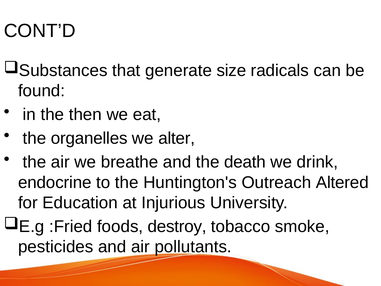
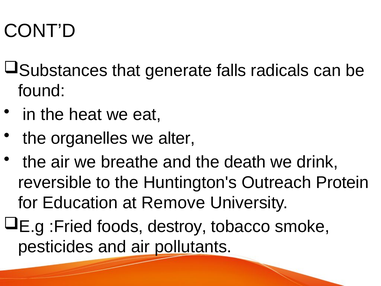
size: size -> falls (231, 70)
then: then -> heat (85, 114)
endocrine: endocrine -> reversible (55, 182)
Altered: Altered -> Protein (342, 182)
Injurious: Injurious -> Remove (173, 203)
